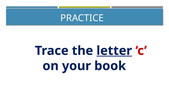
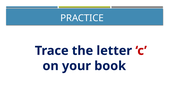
letter underline: present -> none (114, 51)
